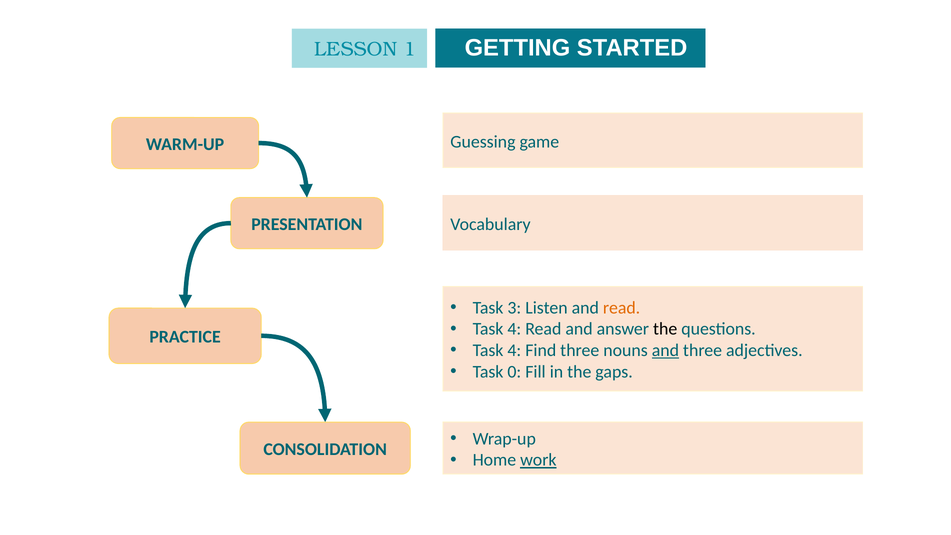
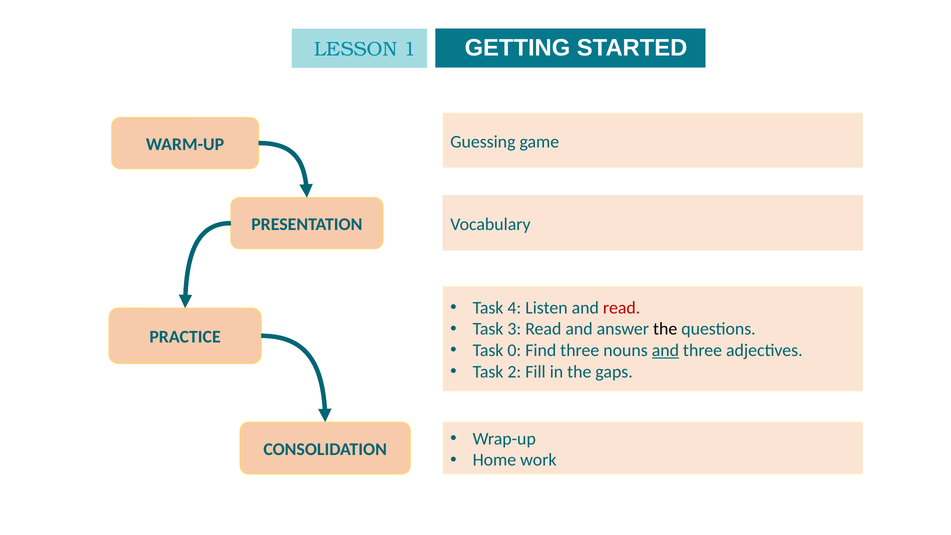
3: 3 -> 4 (514, 308)
read colour: orange -> red (622, 308)
4: 4 -> 3 (514, 329)
4: 4 -> 0 (514, 350)
0: 0 -> 2 (514, 372)
work underline: present -> none (538, 460)
